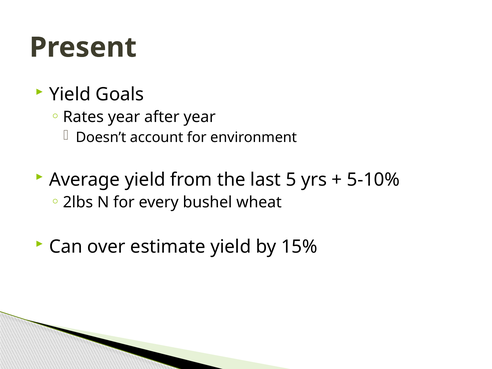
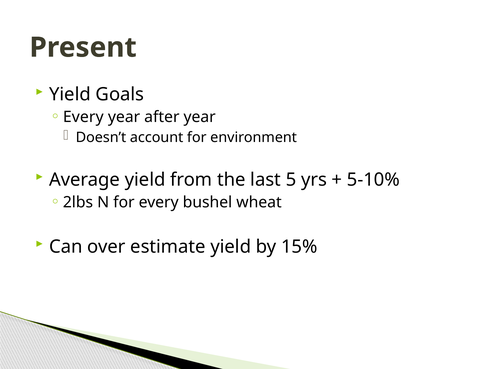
Rates: Rates -> Every (83, 117)
